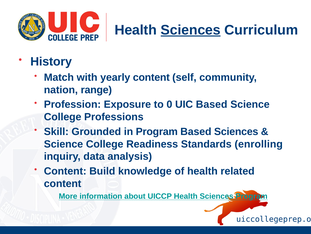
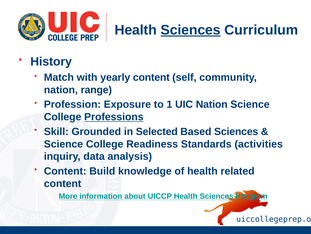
0: 0 -> 1 (169, 104)
UIC Based: Based -> Nation (212, 104)
Professions underline: none -> present (114, 117)
in Program: Program -> Selected (157, 131)
enrolling: enrolling -> activities (259, 144)
